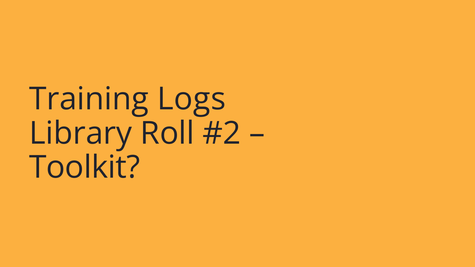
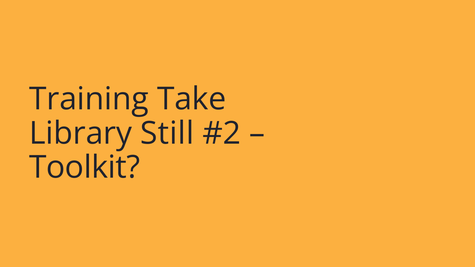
Logs: Logs -> Take (192, 99)
Roll: Roll -> Still (167, 133)
